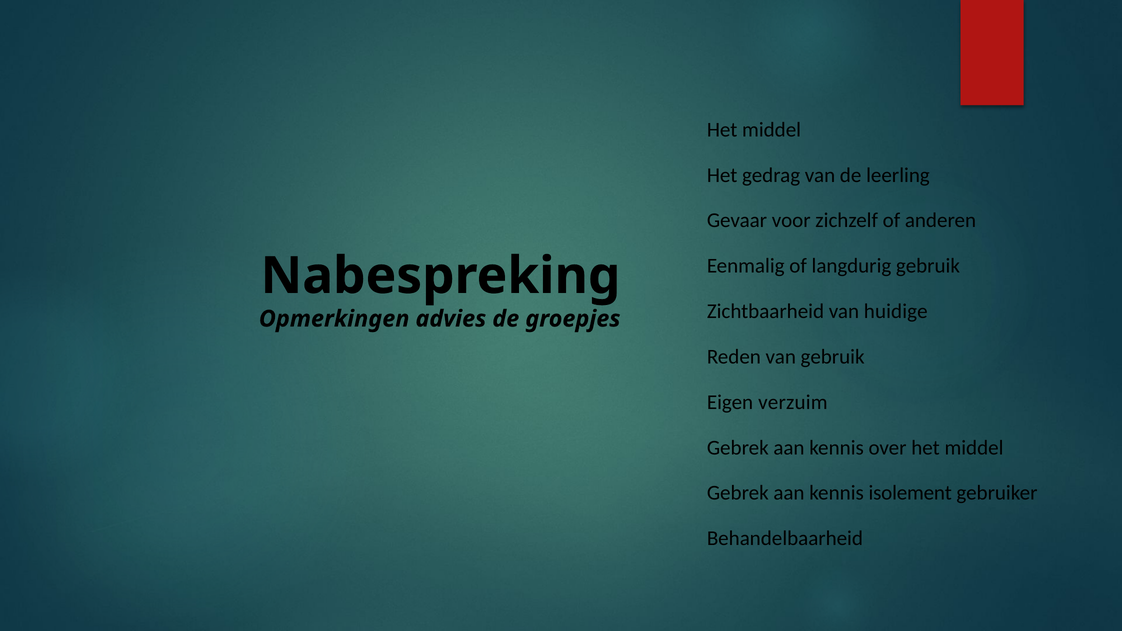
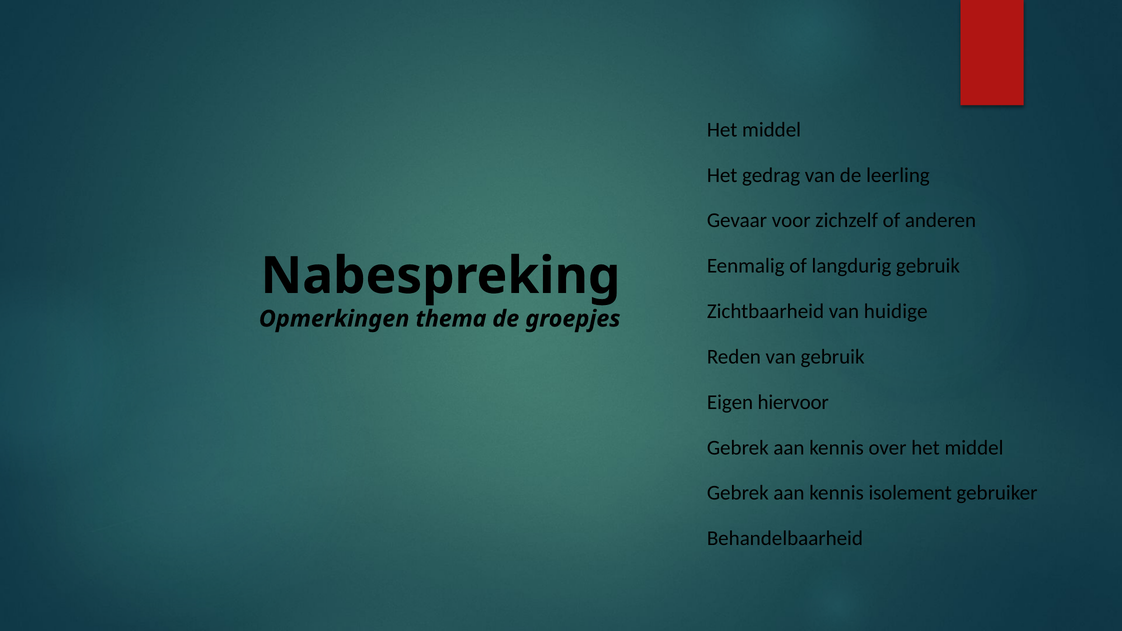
advies: advies -> thema (451, 319)
verzuim: verzuim -> hiervoor (793, 402)
